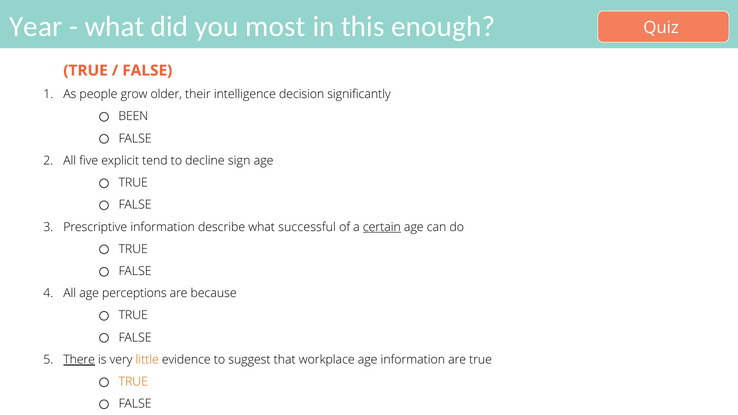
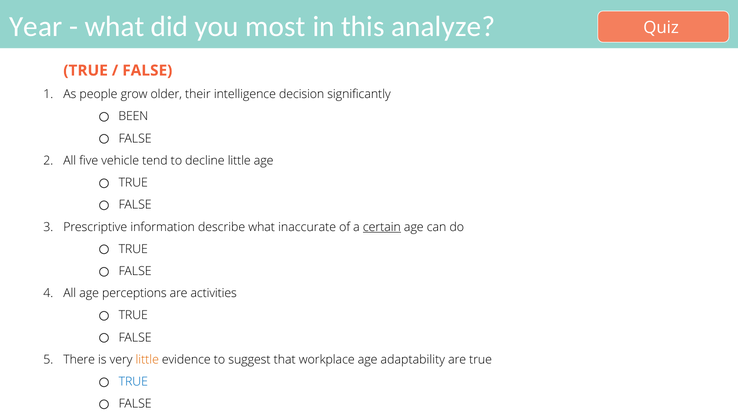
enough: enough -> analyze (443, 26)
explicit: explicit -> vehicle (120, 161)
decline sign: sign -> little (239, 161)
successful: successful -> inaccurate (307, 227)
because: because -> activities (214, 293)
There underline: present -> none (79, 360)
age information: information -> adaptability (413, 360)
TRUE colour: orange -> blue (133, 382)
